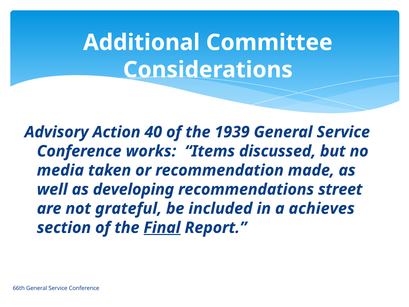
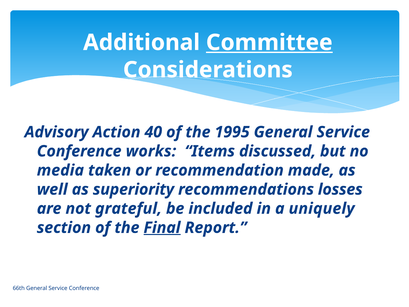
Committee underline: none -> present (269, 42)
1939: 1939 -> 1995 (232, 132)
developing: developing -> superiority (133, 189)
street: street -> losses (340, 189)
achieves: achieves -> uniquely (322, 208)
